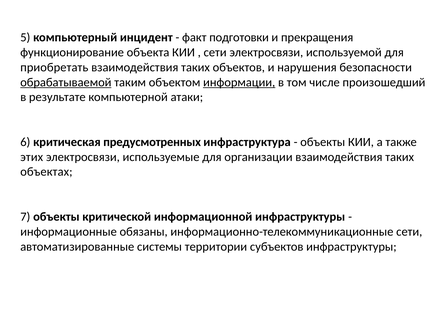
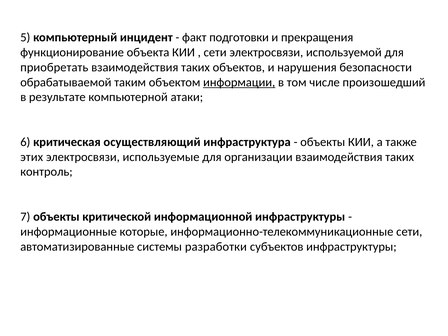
обрабатываемой underline: present -> none (66, 82)
предусмотренных: предусмотренных -> осуществляющий (152, 142)
объектах: объектах -> контроль (46, 172)
обязаны: обязаны -> которые (144, 232)
территории: территории -> разработки (216, 247)
